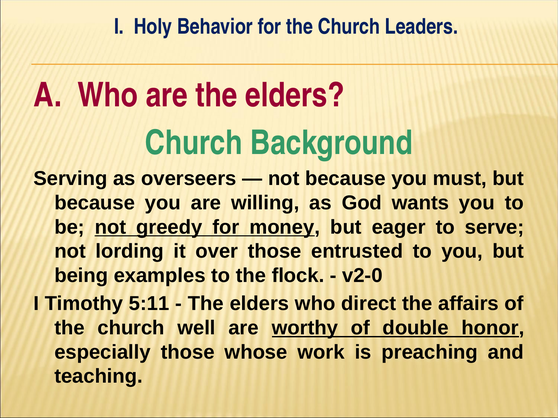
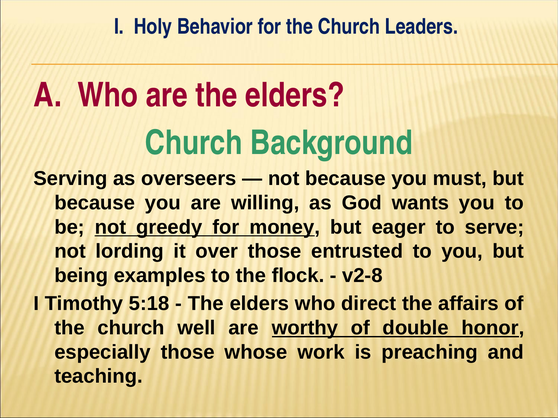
v2-0: v2-0 -> v2-8 (362, 276)
5:11: 5:11 -> 5:18 (149, 304)
